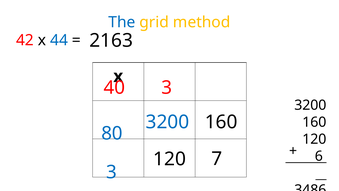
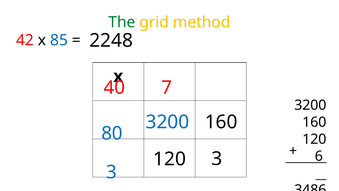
The colour: blue -> green (122, 22)
2163: 2163 -> 2248 (111, 40)
44: 44 -> 85 (59, 40)
3: 3 -> 7 (167, 87)
120 7: 7 -> 3 (217, 159)
